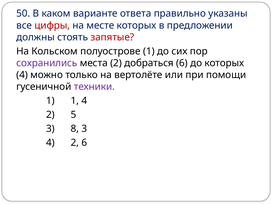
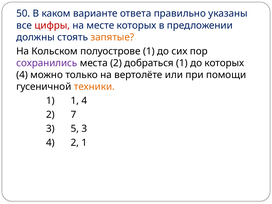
запятые colour: red -> orange (112, 37)
добраться 6: 6 -> 1 (182, 63)
техники colour: purple -> orange (94, 87)
5: 5 -> 7 (73, 115)
8: 8 -> 5 (75, 129)
2 6: 6 -> 1 (84, 143)
